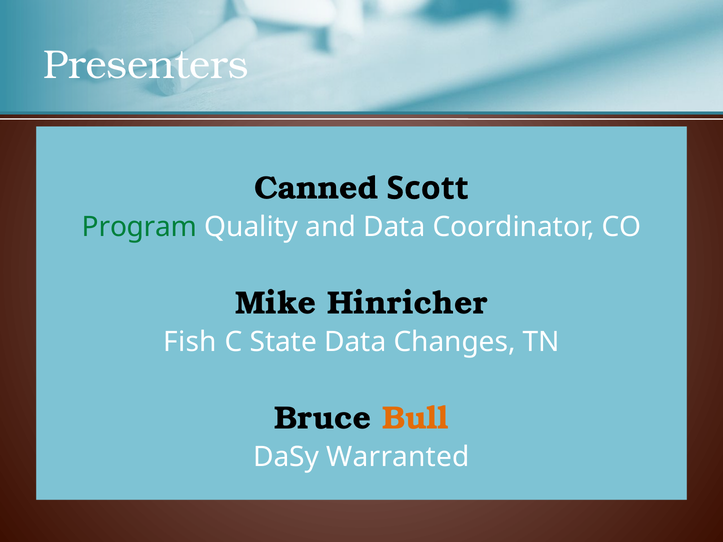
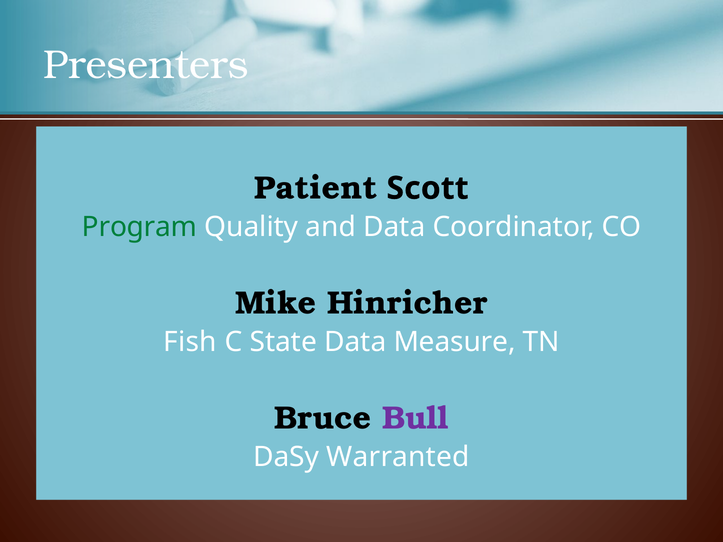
Canned: Canned -> Patient (316, 188)
Changes: Changes -> Measure (455, 342)
Bull colour: orange -> purple (415, 418)
